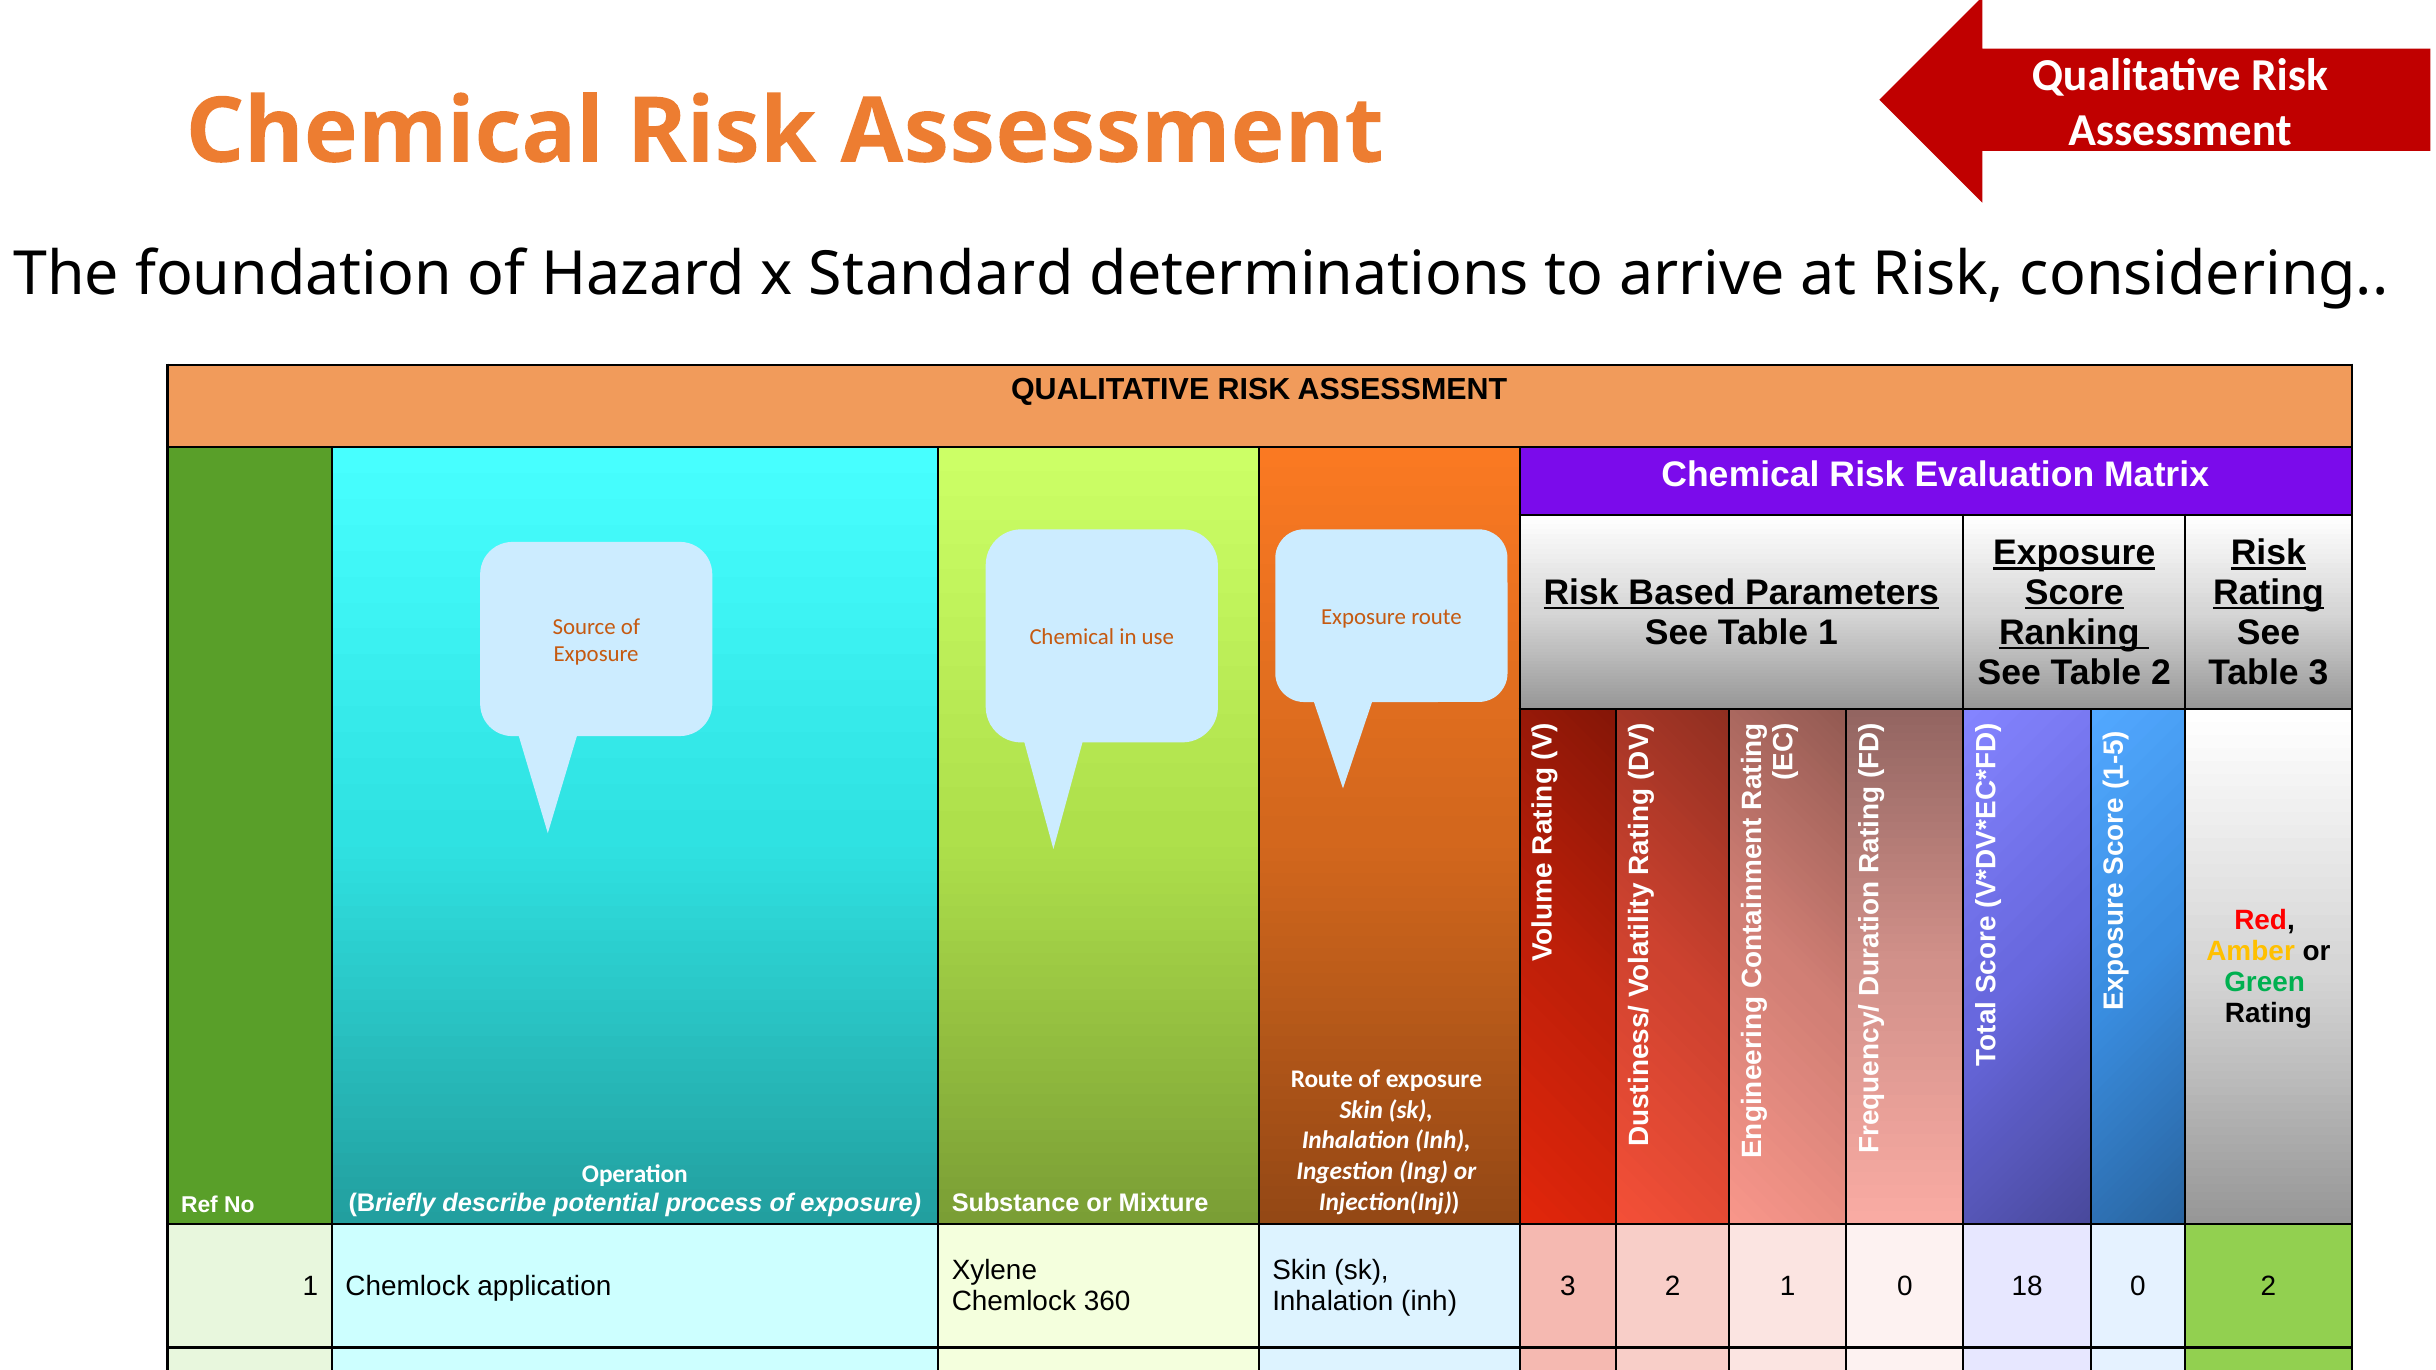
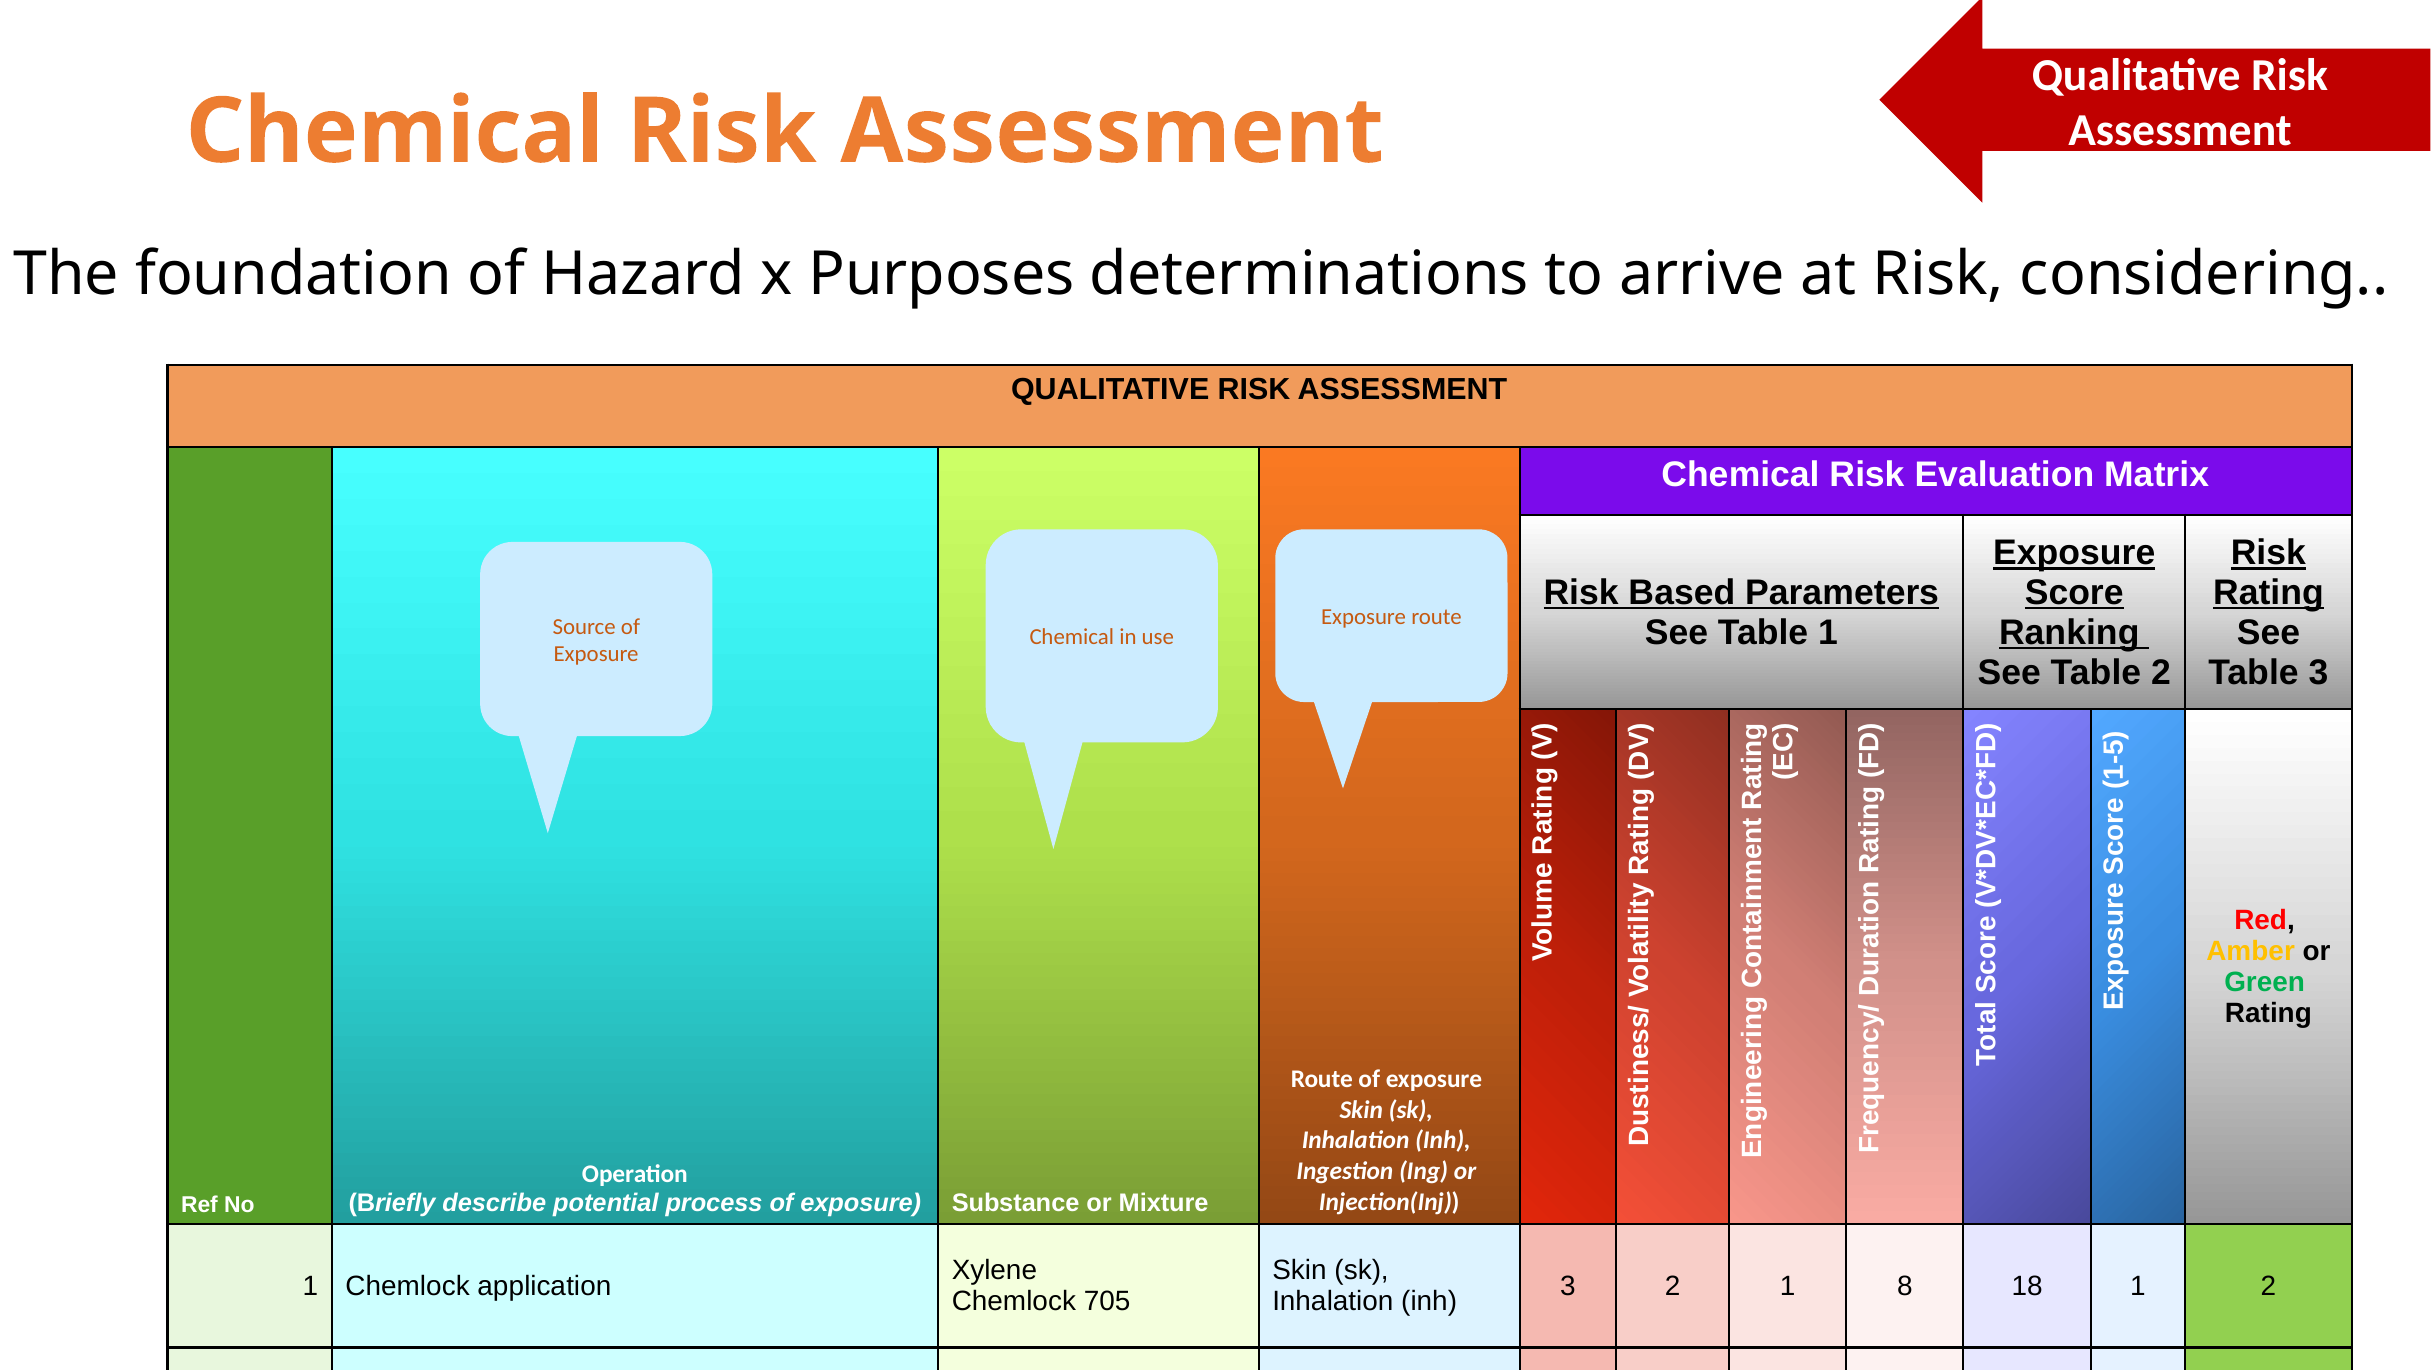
Standard: Standard -> Purposes (942, 275)
1 0: 0 -> 8 (1905, 1286)
18 0: 0 -> 1 (2138, 1286)
360: 360 -> 705 (1107, 1302)
